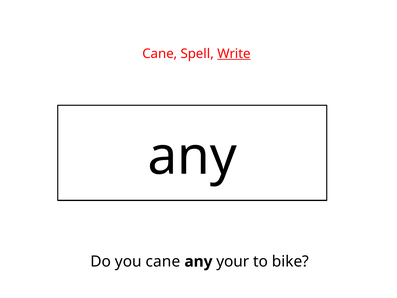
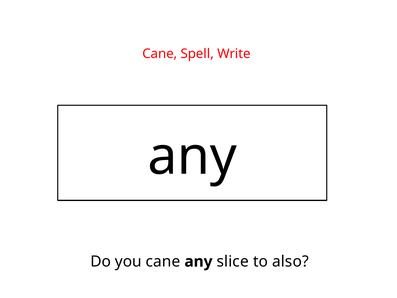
Write underline: present -> none (234, 54)
your: your -> slice (233, 261)
bike: bike -> also (290, 261)
